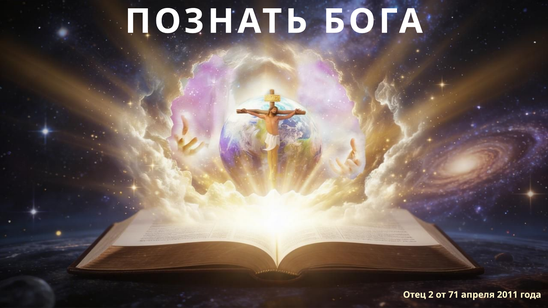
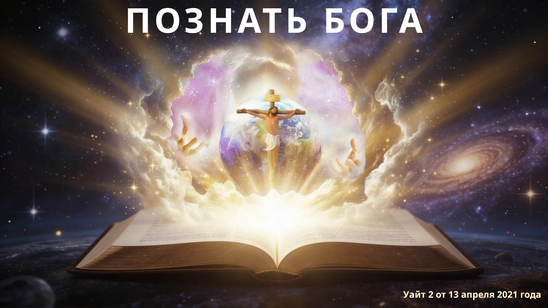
Отец: Отец -> Уайт (414, 295)
71: 71 -> 13 (453, 295)
2011: 2011 -> 2021 (507, 295)
